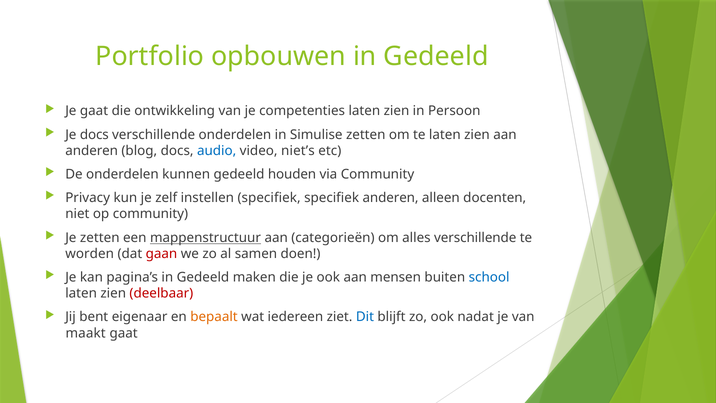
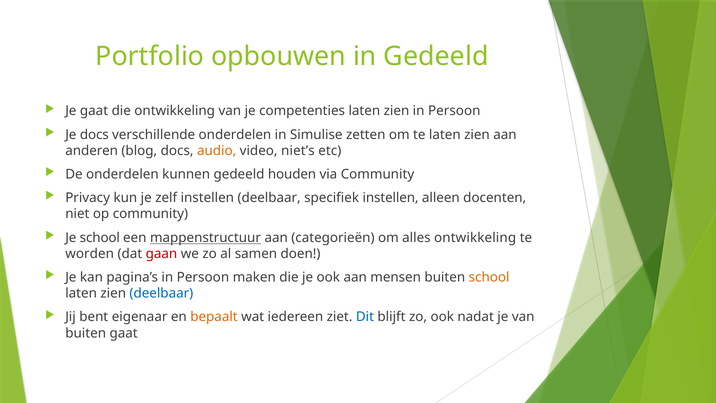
audio colour: blue -> orange (217, 151)
instellen specifiek: specifiek -> deelbaar (269, 198)
specifiek anderen: anderen -> instellen (391, 198)
Je zetten: zetten -> school (100, 237)
alles verschillende: verschillende -> ontwikkeling (475, 237)
pagina’s in Gedeeld: Gedeeld -> Persoon (203, 277)
school colour: blue -> orange (489, 277)
deelbaar colour: red -> blue (161, 293)
maakt: maakt -> buiten (86, 333)
